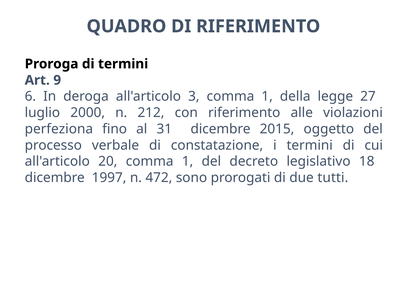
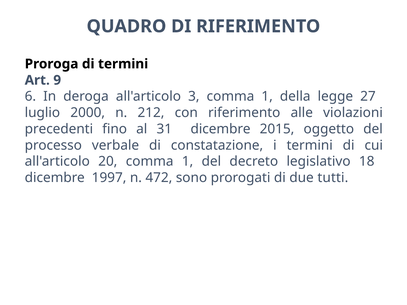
perfeziona: perfeziona -> precedenti (59, 129)
